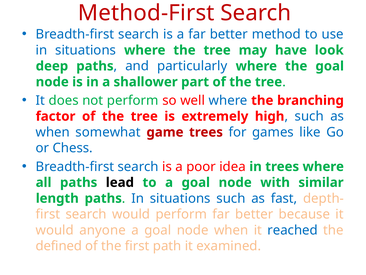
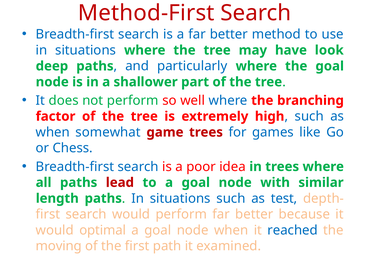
lead colour: black -> red (120, 182)
fast: fast -> test (284, 198)
anyone: anyone -> optimal (103, 230)
defined: defined -> moving (59, 246)
